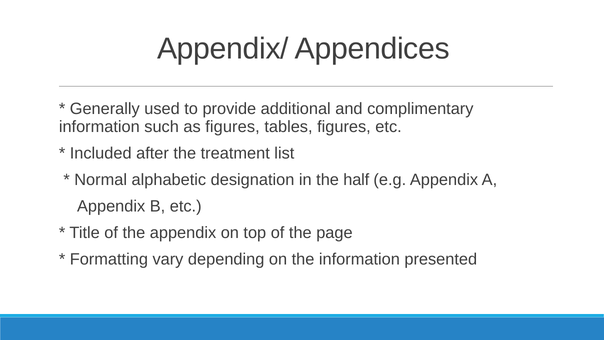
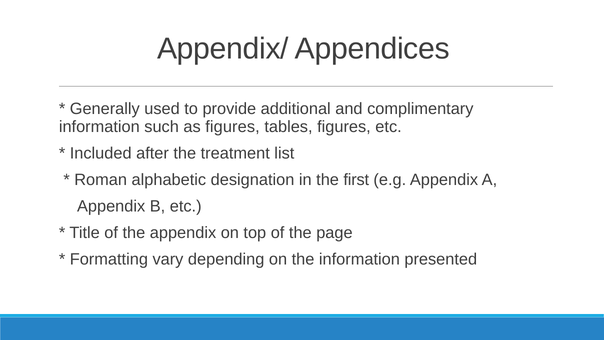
Normal: Normal -> Roman (101, 180)
half: half -> first (356, 180)
